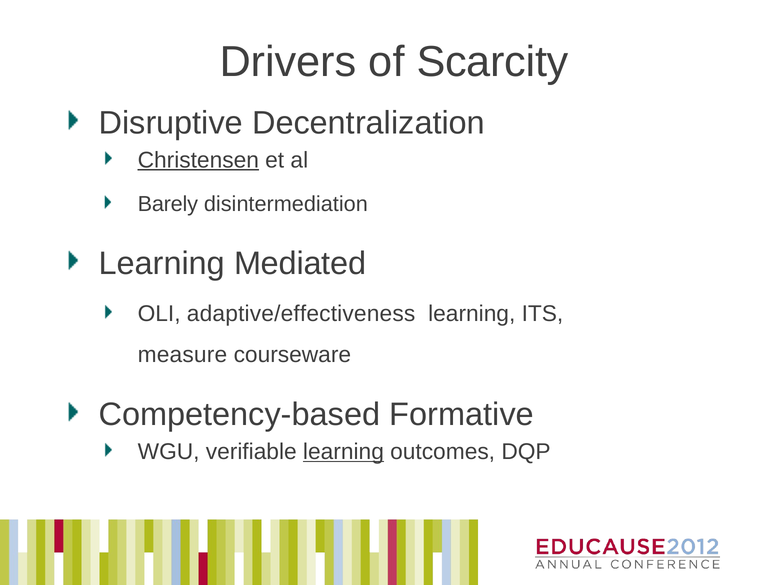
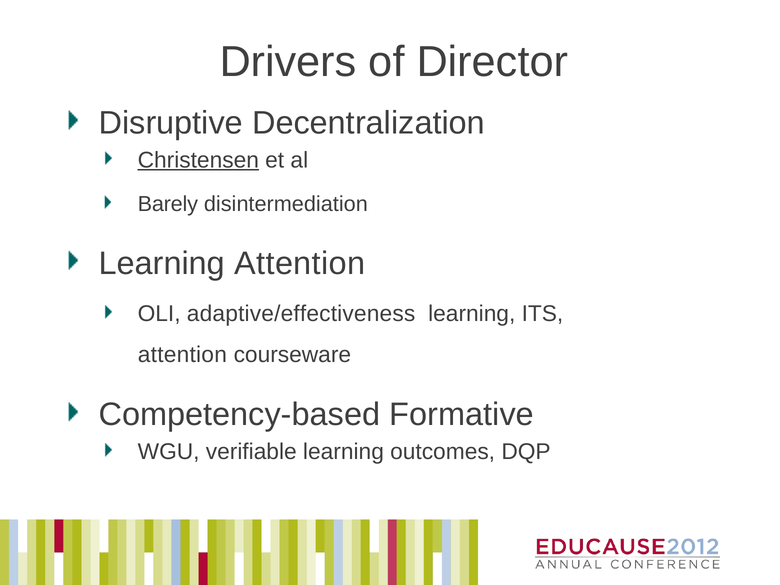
Scarcity: Scarcity -> Director (492, 62)
Learning Mediated: Mediated -> Attention (300, 263)
measure: measure -> attention (182, 355)
learning underline: present -> none (343, 452)
